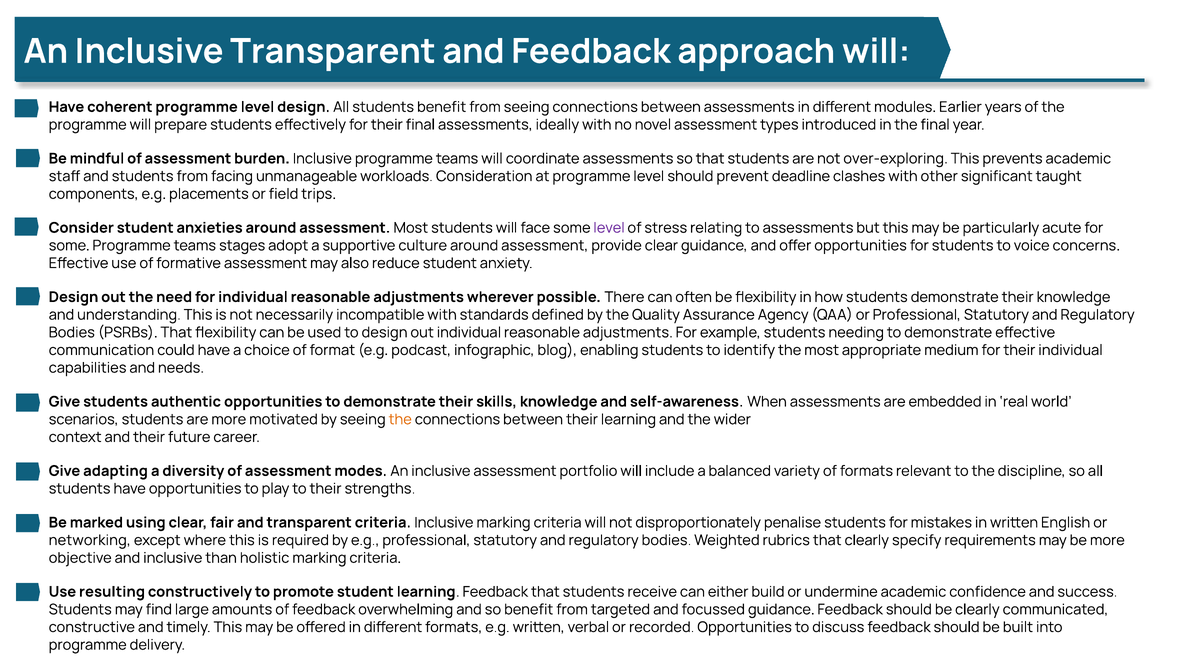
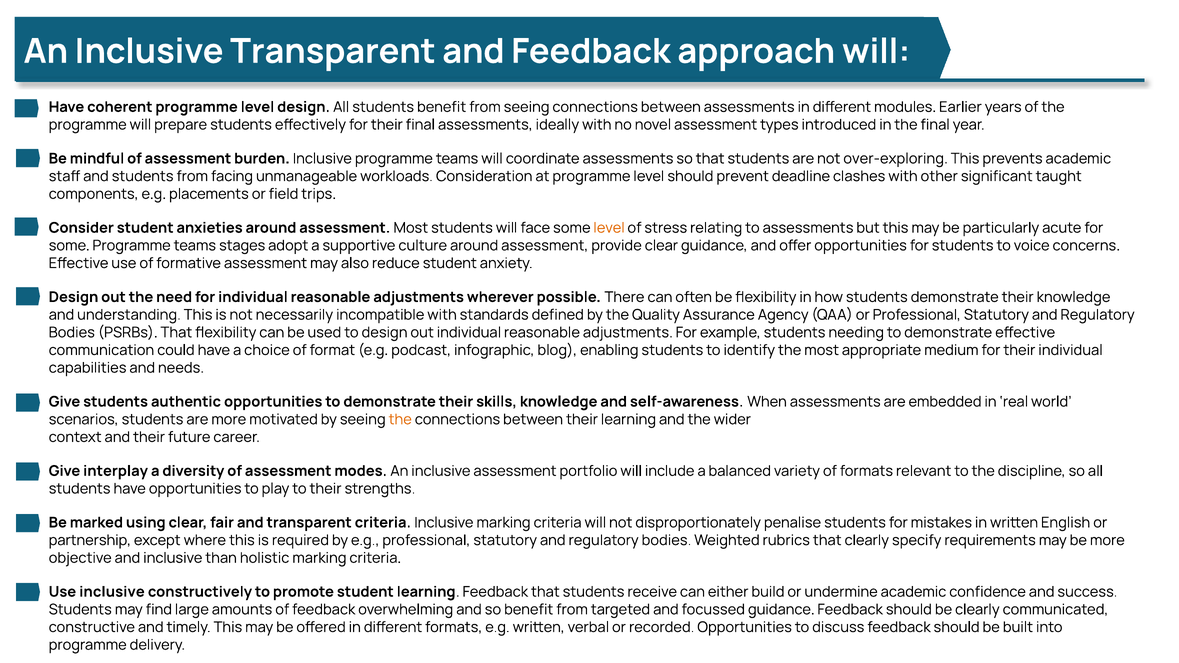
level colour: purple -> orange (609, 228)
adapting: adapting -> interplay (116, 471)
networking: networking -> partnership (90, 540)
Use resulting: resulting -> inclusive (112, 592)
